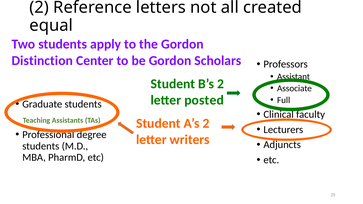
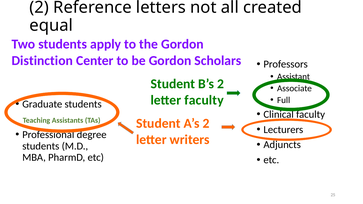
letter posted: posted -> faculty (204, 100)
